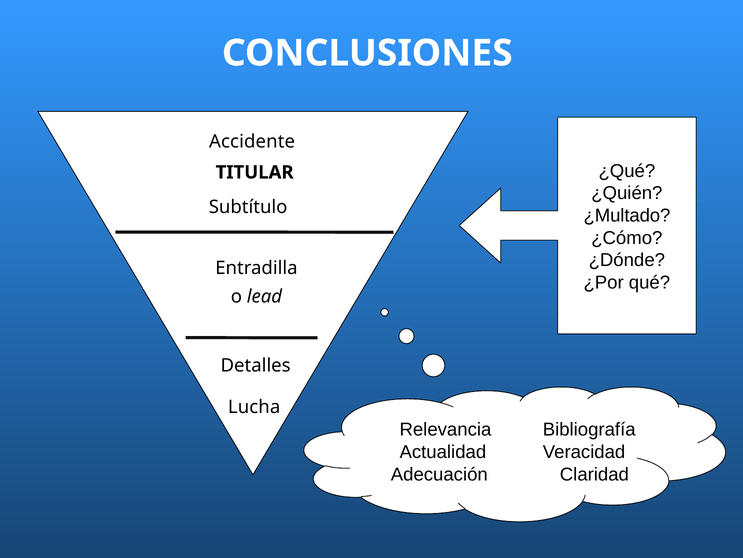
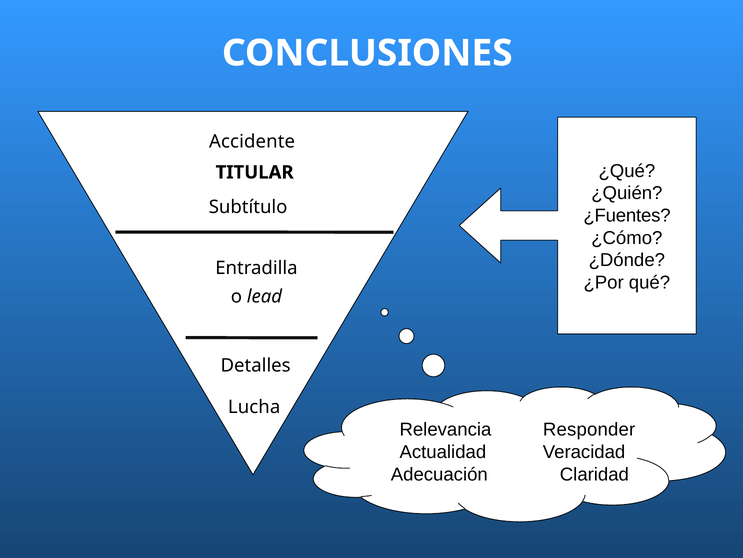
¿Multado: ¿Multado -> ¿Fuentes (627, 215)
Bibliografía: Bibliografía -> Responder (589, 429)
